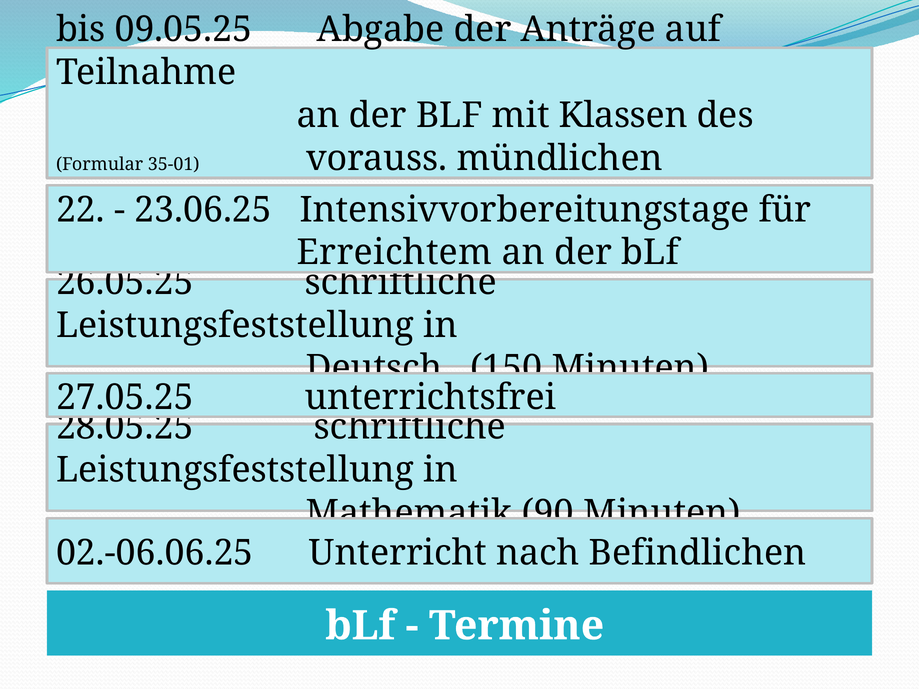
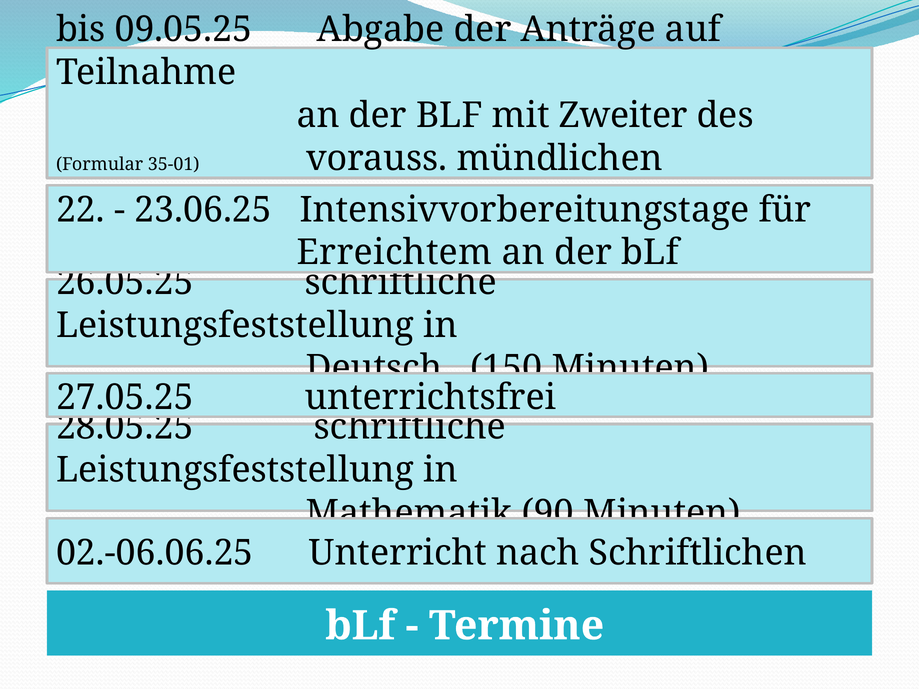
Klassen: Klassen -> Zweiter (623, 115)
Befindlichen: Befindlichen -> Schriftlichen (698, 553)
